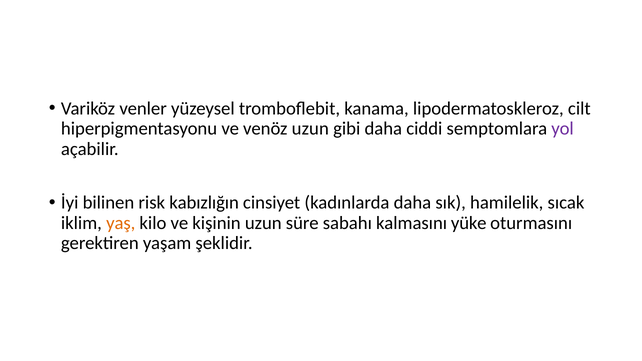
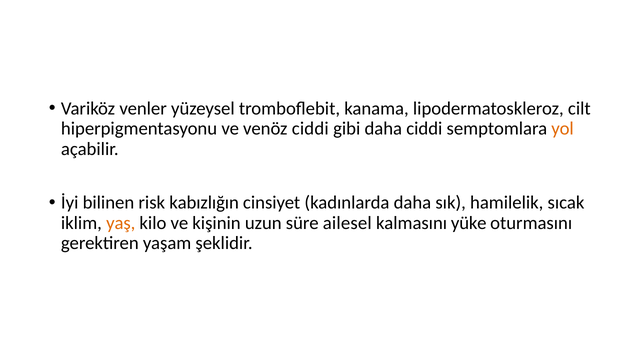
venöz uzun: uzun -> ciddi (310, 129)
yol colour: purple -> orange (563, 129)
sabahı: sabahı -> ailesel (347, 223)
